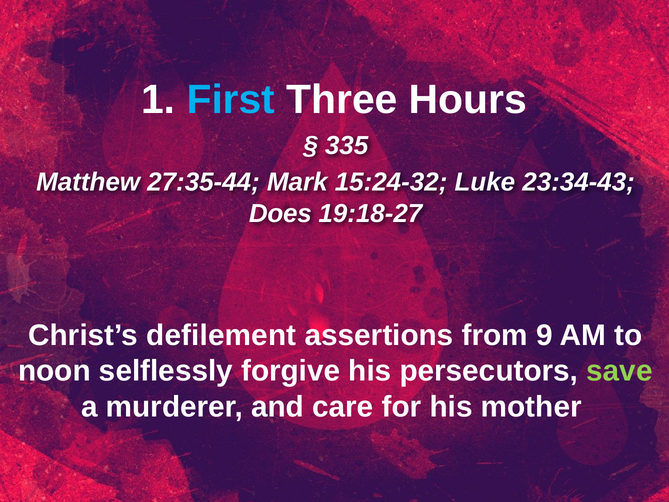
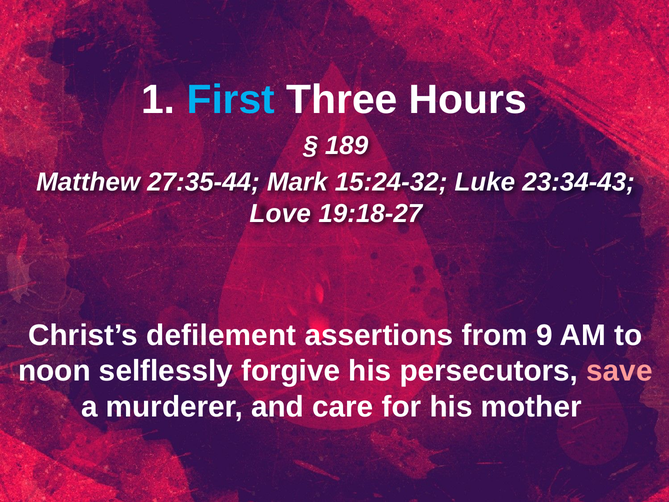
335: 335 -> 189 (347, 146)
Does: Does -> Love (280, 213)
save colour: light green -> pink (619, 371)
